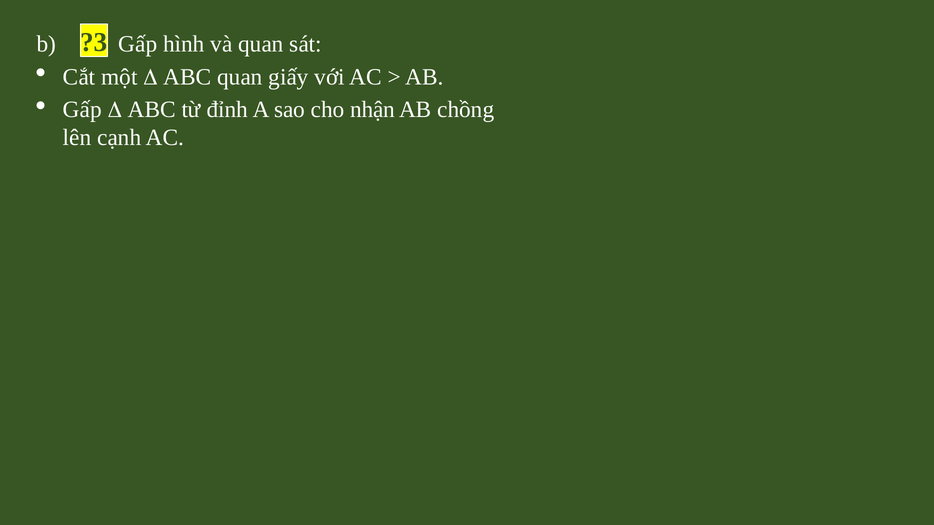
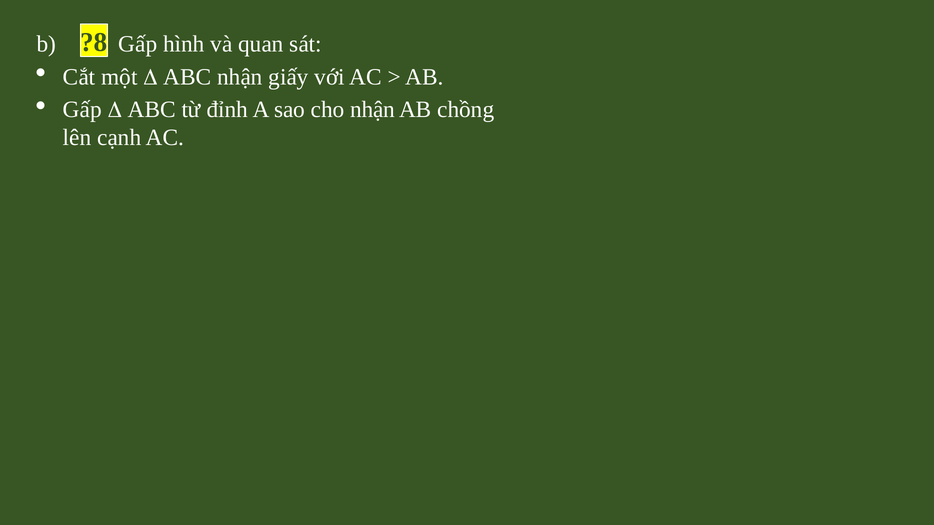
?3: ?3 -> ?8 (94, 42)
ABC quan: quan -> nhận (240, 77)
